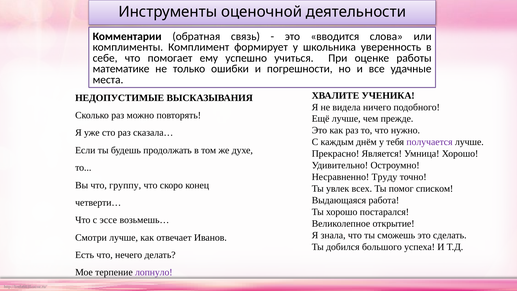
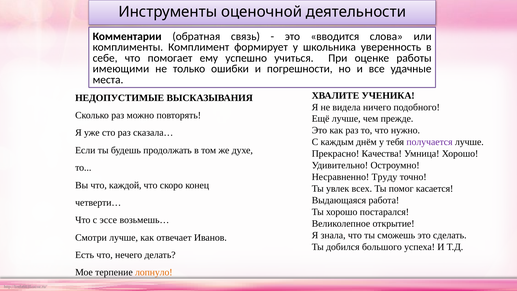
математике: математике -> имеющими (121, 69)
Является: Является -> Качества (382, 154)
группу: группу -> каждой (125, 185)
списком: списком -> касается (435, 189)
лопнуло colour: purple -> orange (154, 272)
